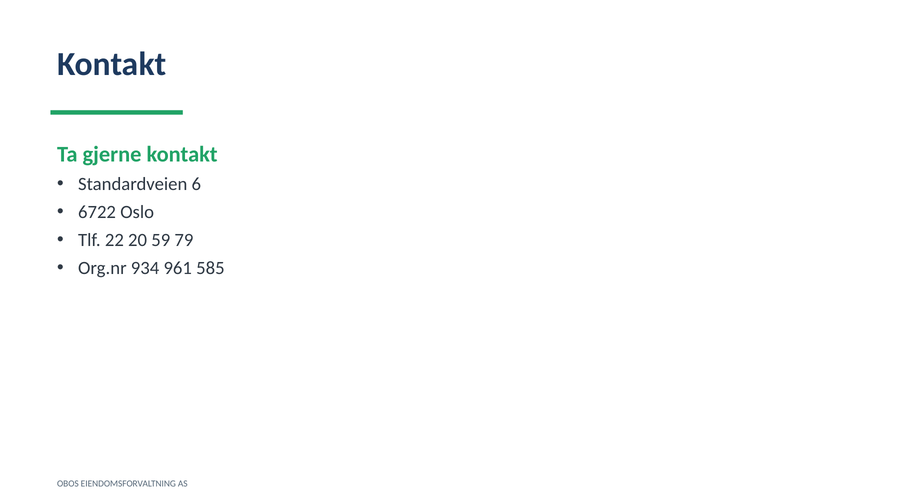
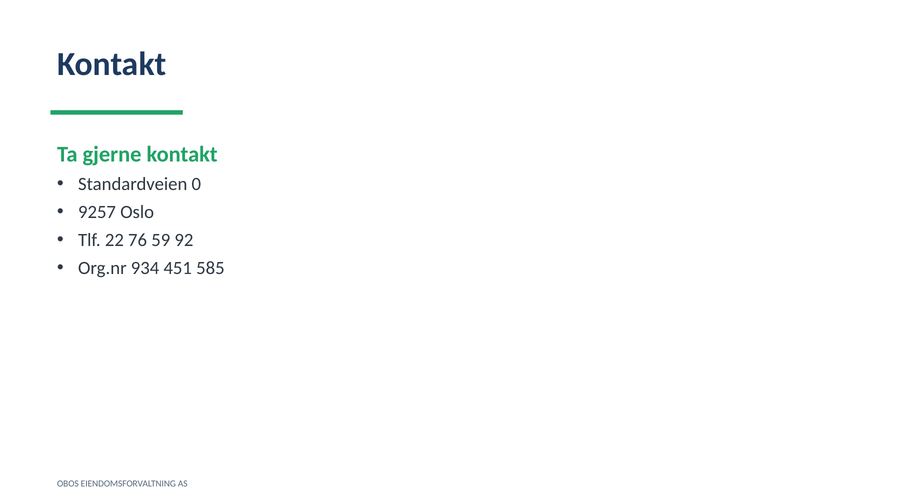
6: 6 -> 0 (196, 184)
6722: 6722 -> 9257 (97, 212)
20: 20 -> 76 (138, 241)
79: 79 -> 92 (184, 241)
961: 961 -> 451 (178, 269)
